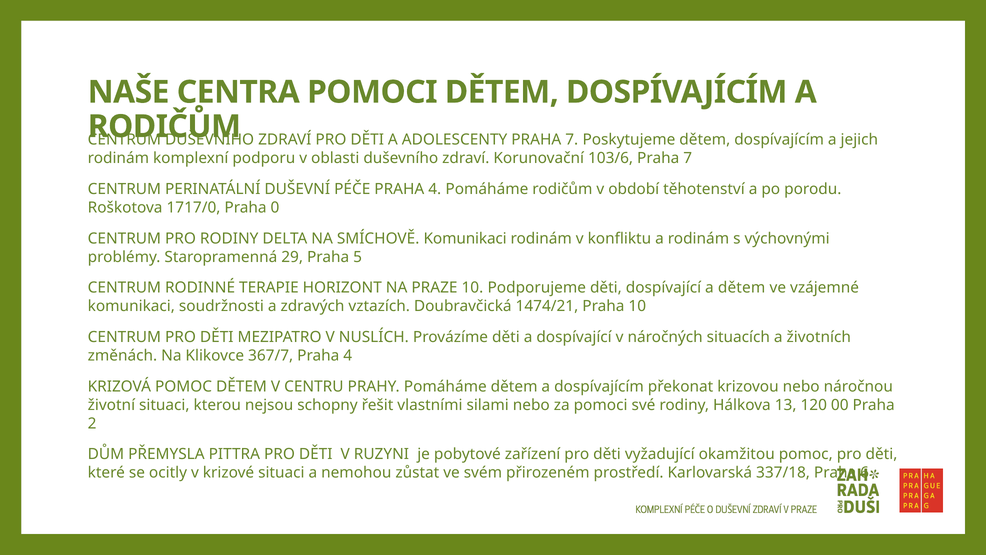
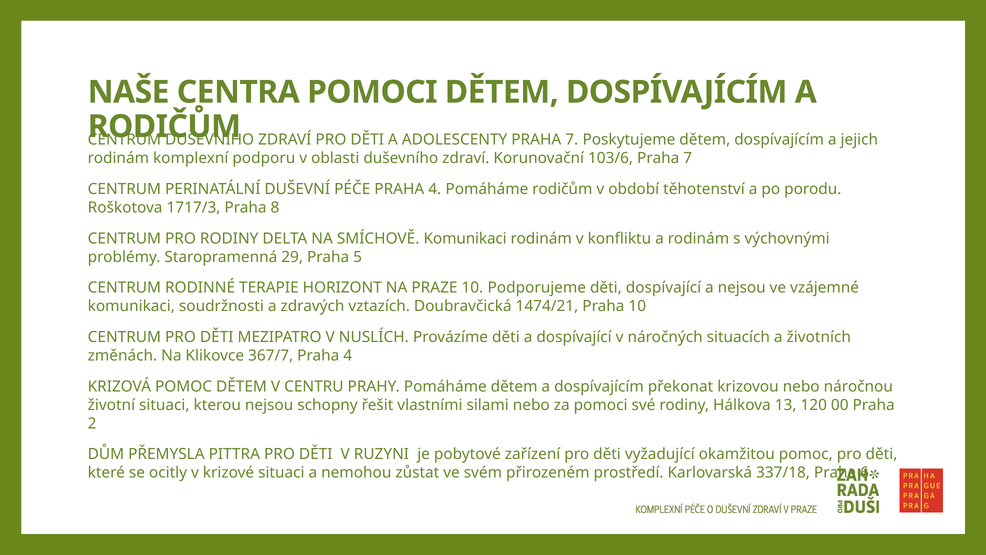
1717/0: 1717/0 -> 1717/3 (194, 208)
0: 0 -> 8 (275, 208)
a dětem: dětem -> nejsou (742, 288)
